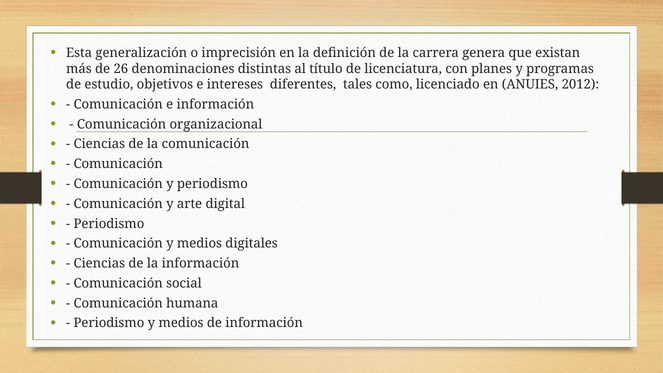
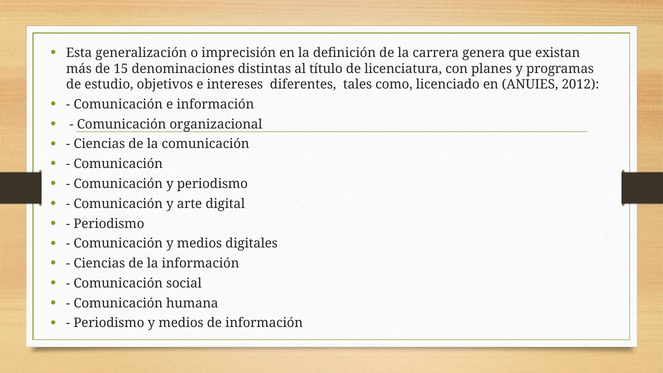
26: 26 -> 15 (121, 69)
